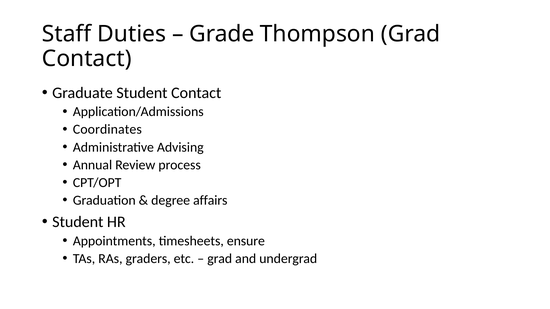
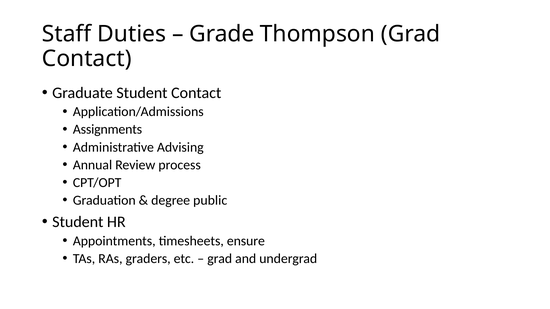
Coordinates: Coordinates -> Assignments (107, 130)
affairs: affairs -> public (210, 200)
